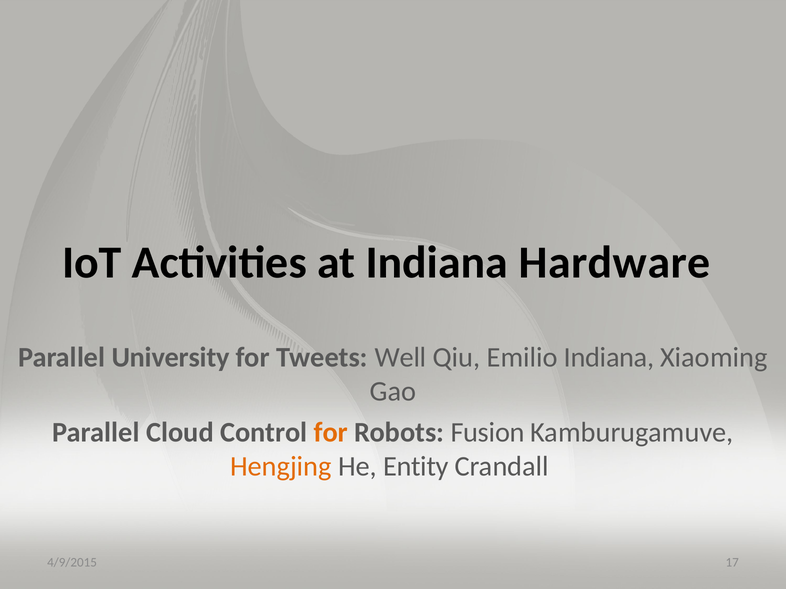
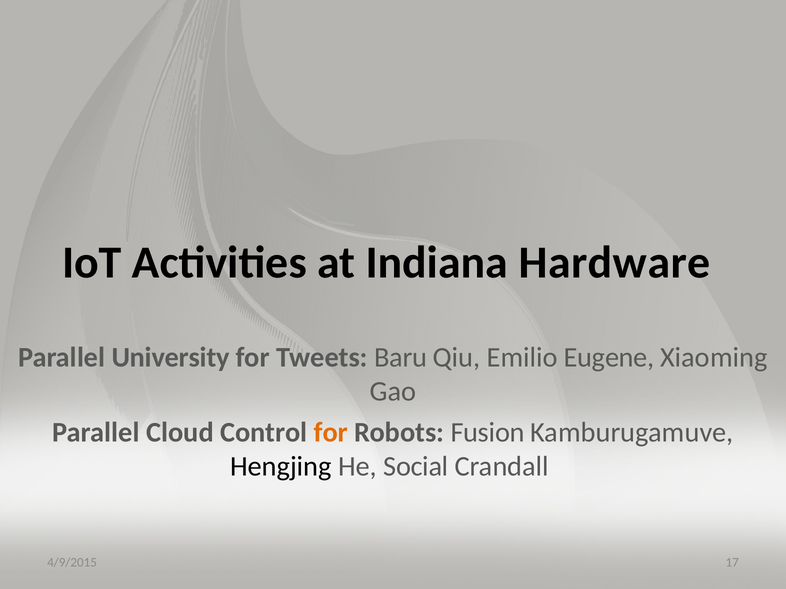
Well: Well -> Baru (401, 358)
Emilio Indiana: Indiana -> Eugene (609, 358)
Hengjing colour: orange -> black (281, 467)
Entity: Entity -> Social (416, 467)
